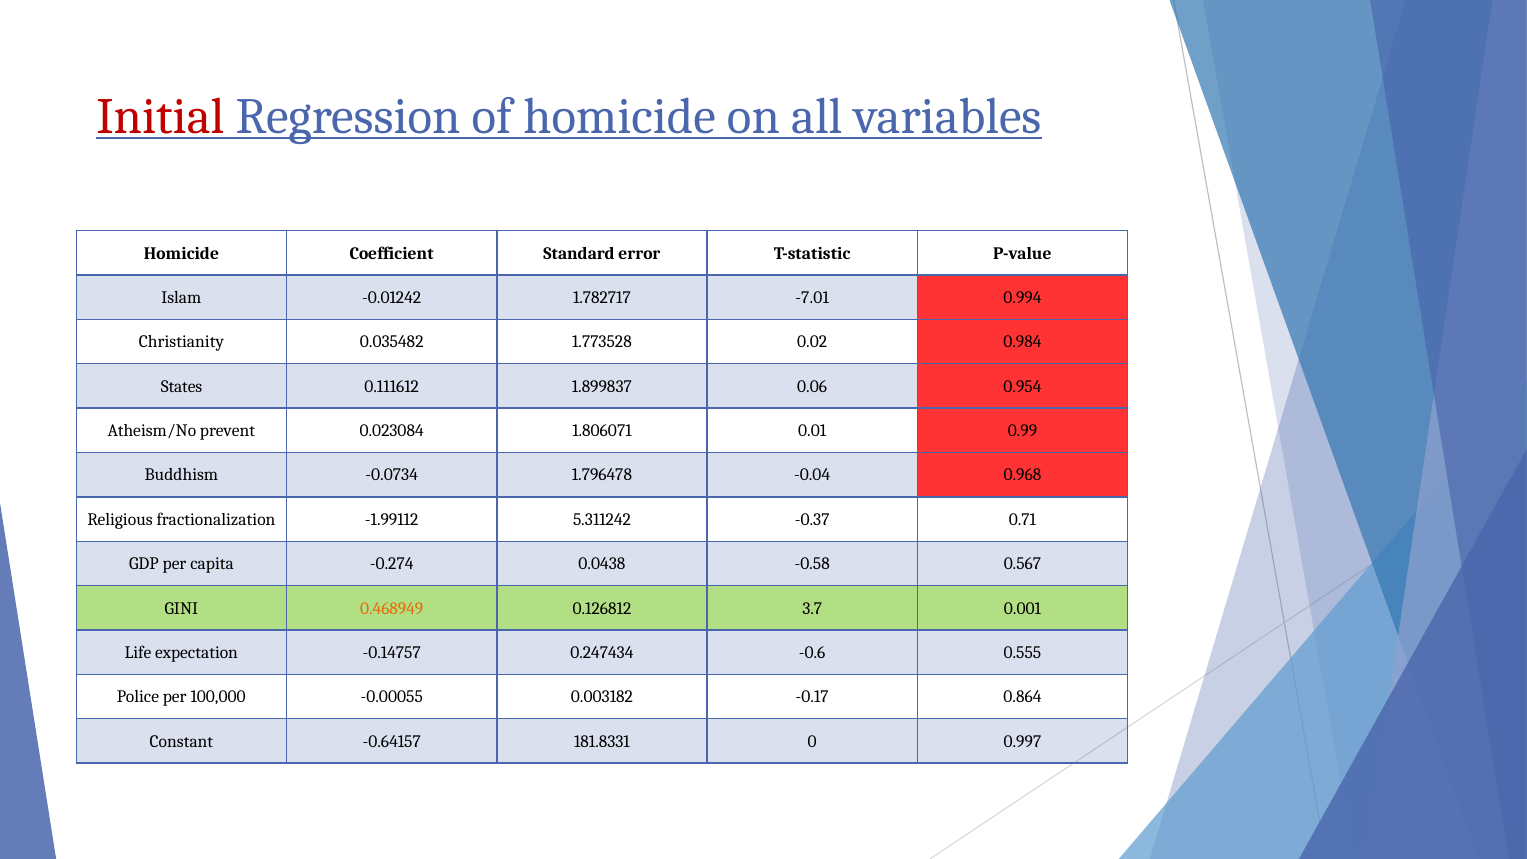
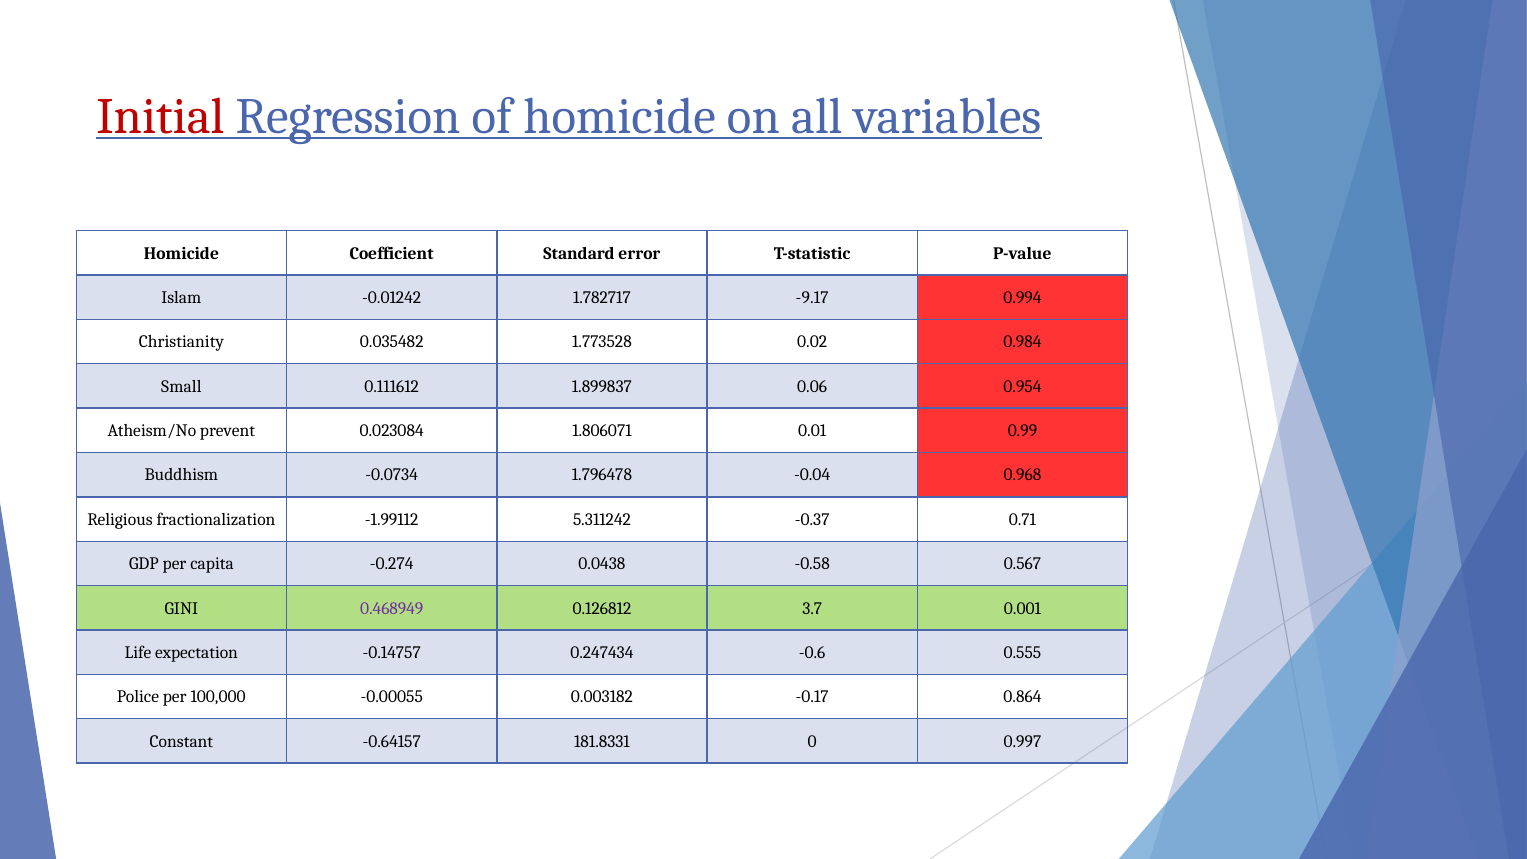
-7.01: -7.01 -> -9.17 (812, 298)
States: States -> Small (181, 386)
0.468949 colour: orange -> purple (392, 608)
